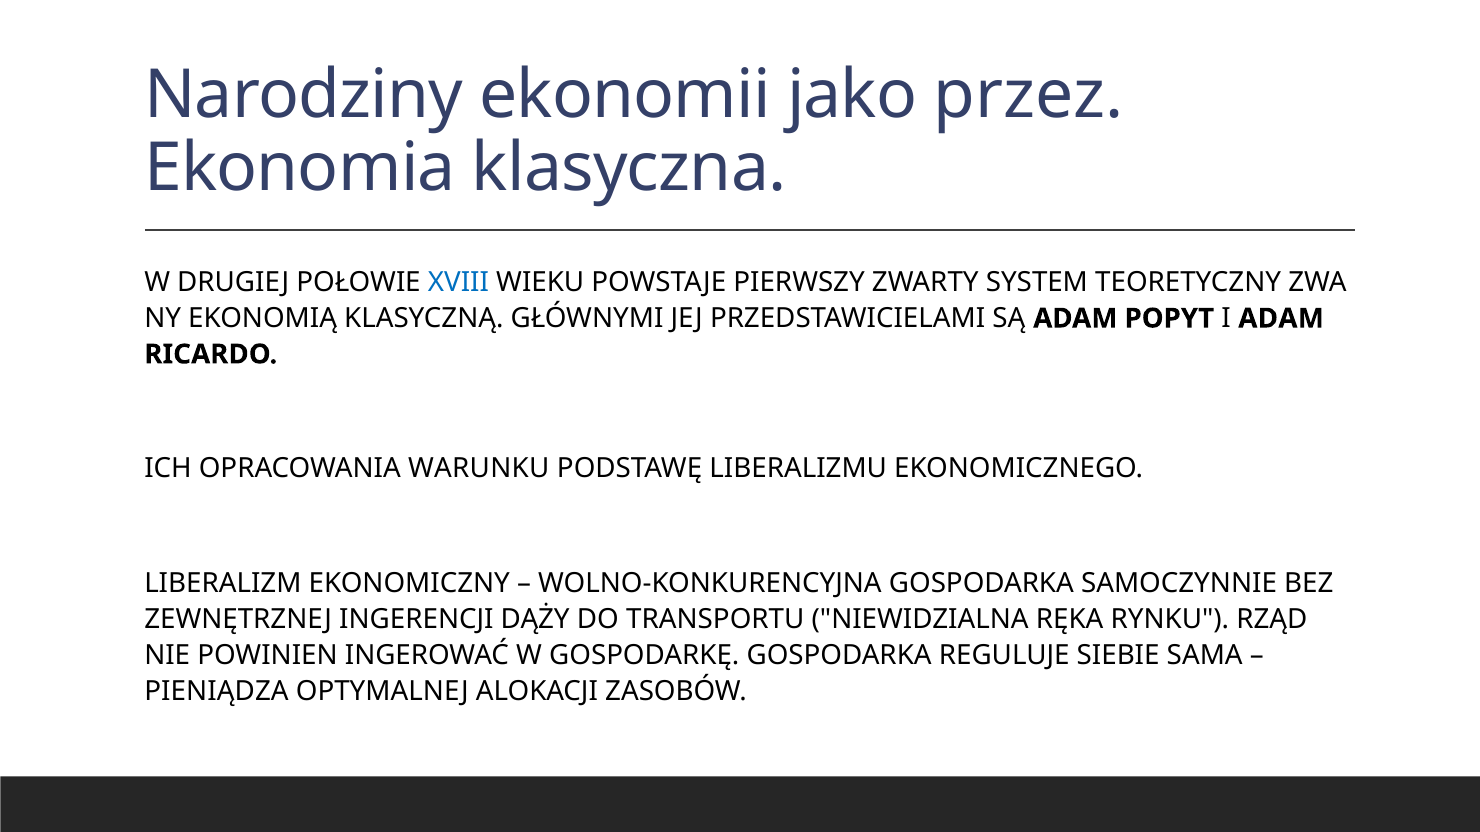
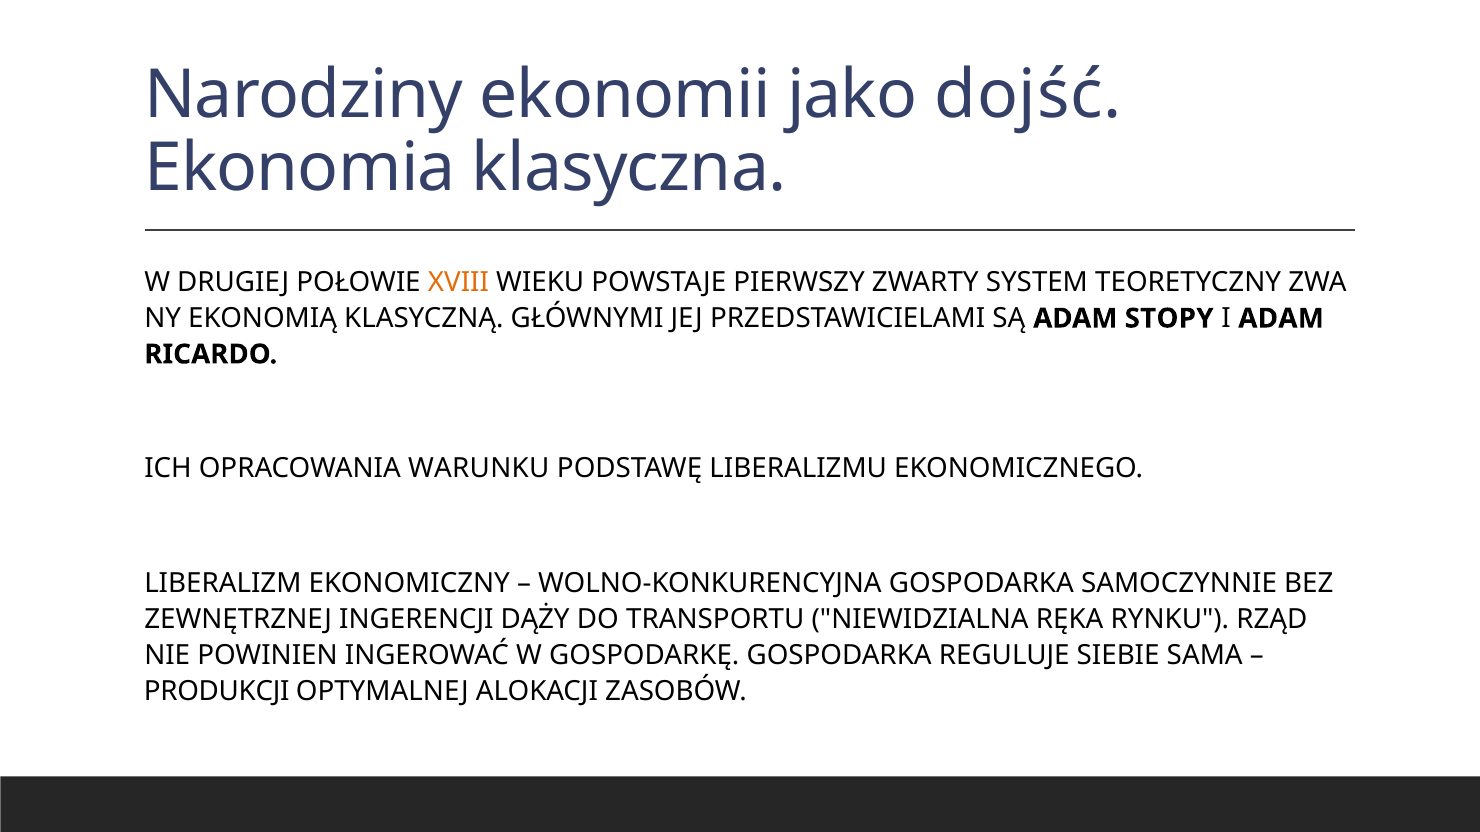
przez: przez -> dojść (1028, 95)
XVIII colour: blue -> orange (458, 283)
POPYT: POPYT -> STOPY (1169, 319)
PIENIĄDZA: PIENIĄDZA -> PRODUKCJI (217, 691)
